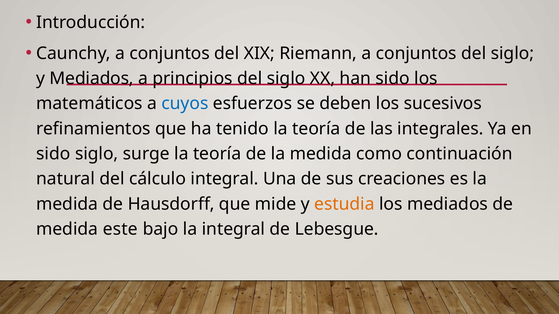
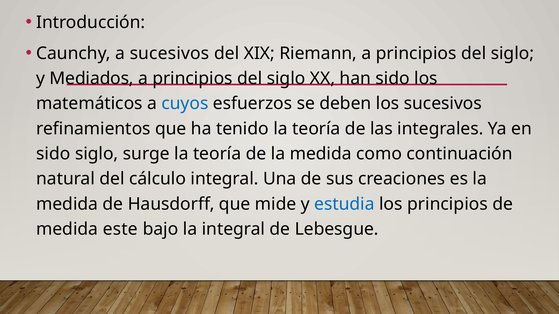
Caunchy a conjuntos: conjuntos -> sucesivos (169, 53)
Riemann a conjuntos: conjuntos -> principios (416, 53)
estudia colour: orange -> blue (344, 204)
los mediados: mediados -> principios (447, 204)
